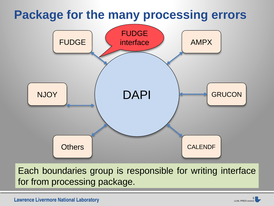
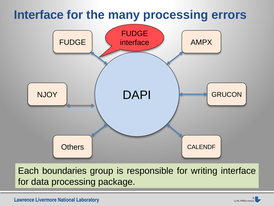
Package: Package -> Interface (39, 15)
from: from -> data (40, 181)
